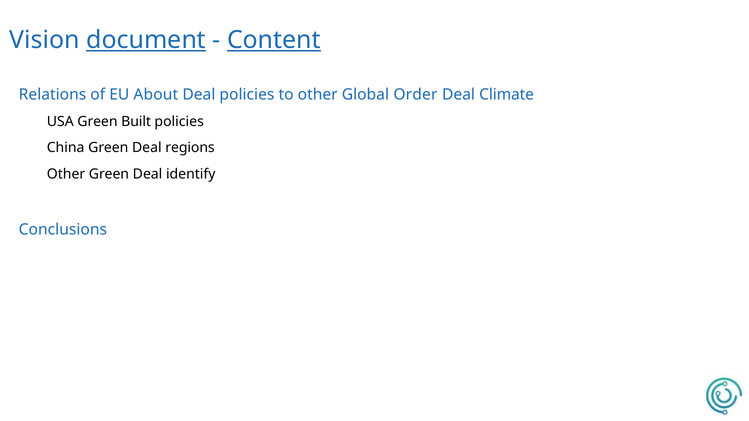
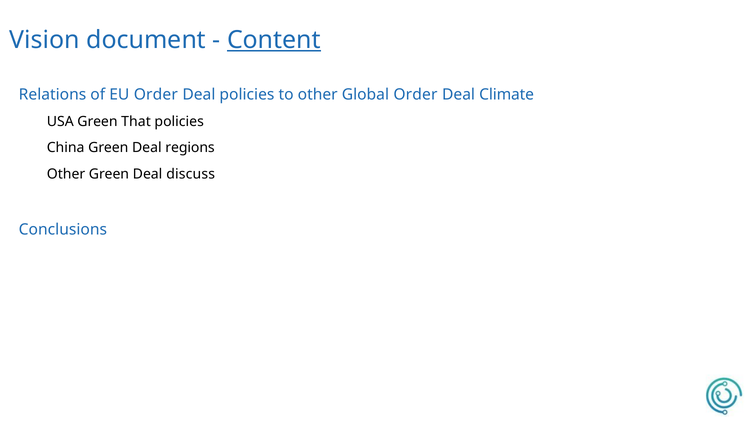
document underline: present -> none (146, 40)
EU About: About -> Order (156, 95)
Built: Built -> That (136, 122)
identify: identify -> discuss (191, 174)
